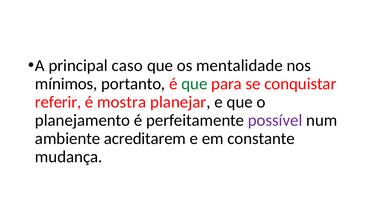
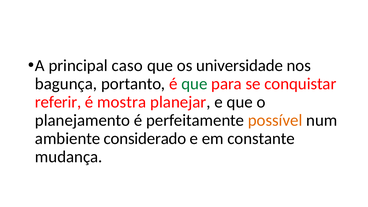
mentalidade: mentalidade -> universidade (240, 66)
mínimos: mínimos -> bagunça (66, 84)
possível colour: purple -> orange (275, 120)
acreditarem: acreditarem -> considerado (145, 138)
